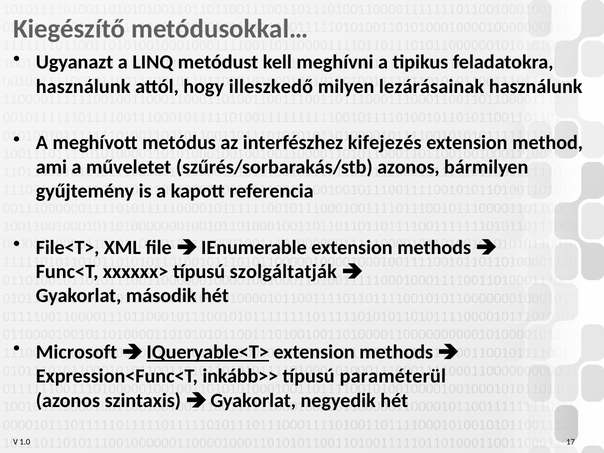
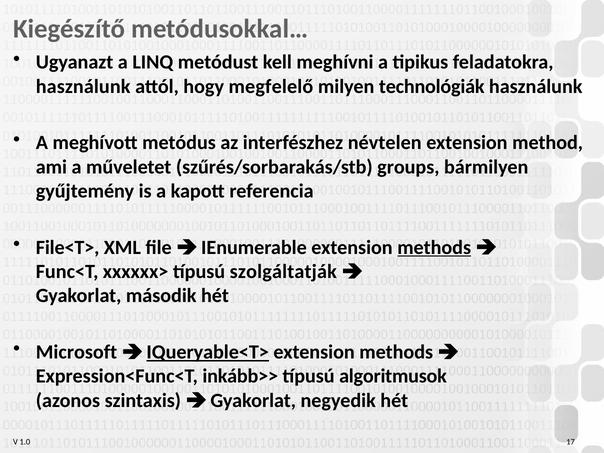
illeszkedő: illeszkedő -> megfelelő (271, 86)
lezárásainak: lezárásainak -> technológiák (432, 86)
kifejezés: kifejezés -> névtelen (385, 143)
szűrés/sorbarakás/stb azonos: azonos -> groups (408, 167)
methods underline: none -> present (434, 247)
paraméterül: paraméterül -> algoritmusok (393, 376)
